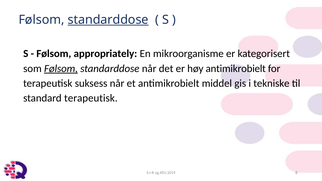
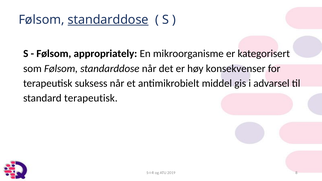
Følsom underline: present -> none (61, 69)
høy antimikrobielt: antimikrobielt -> konsekvenser (236, 69)
tekniske: tekniske -> advarsel (271, 83)
